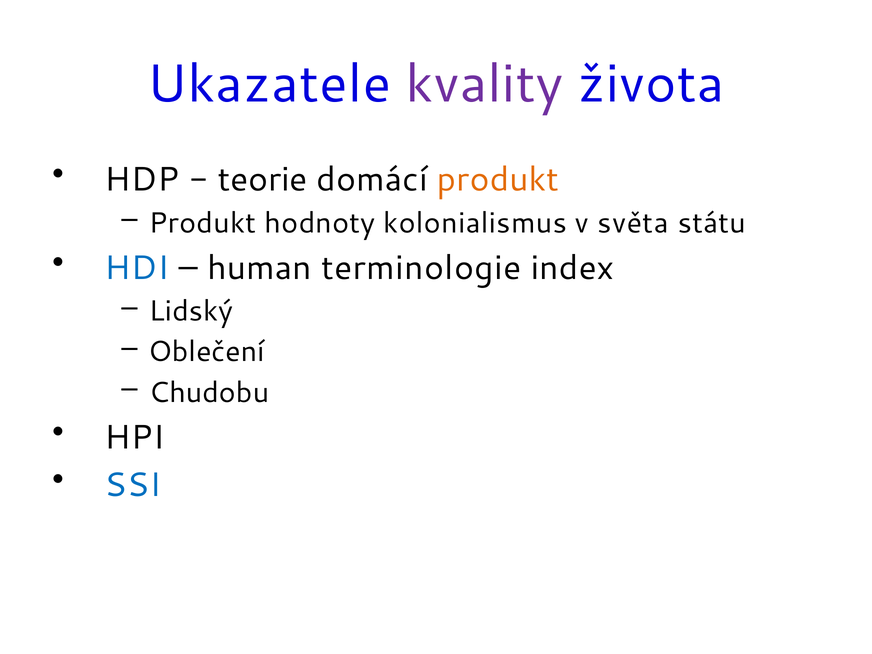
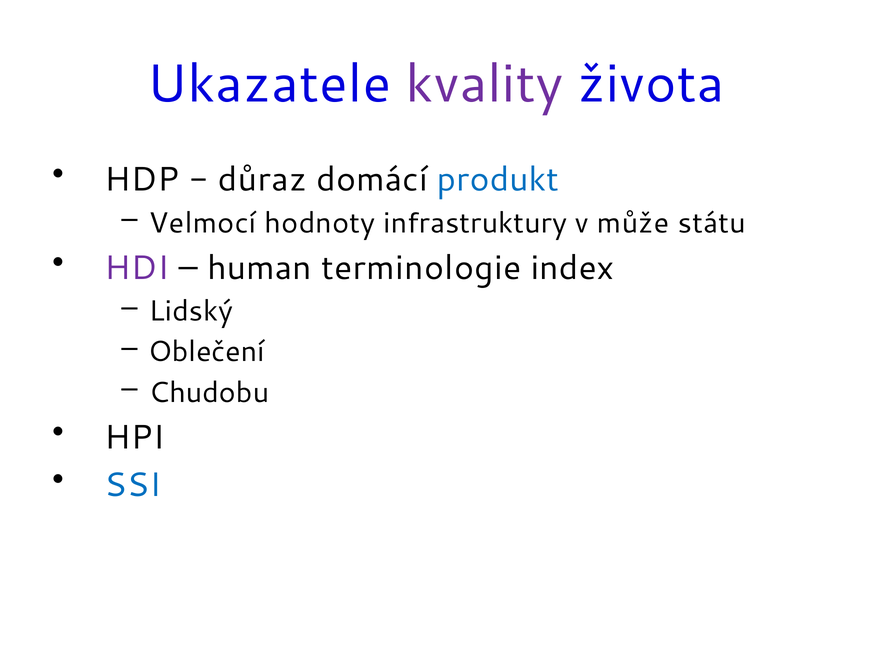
teorie: teorie -> důraz (263, 180)
produkt colour: orange -> blue (498, 180)
Produkt: Produkt -> Velmocí (203, 223)
kolonialismus: kolonialismus -> infrastruktury (475, 223)
světa: světa -> může (633, 223)
HDI colour: blue -> purple (137, 268)
